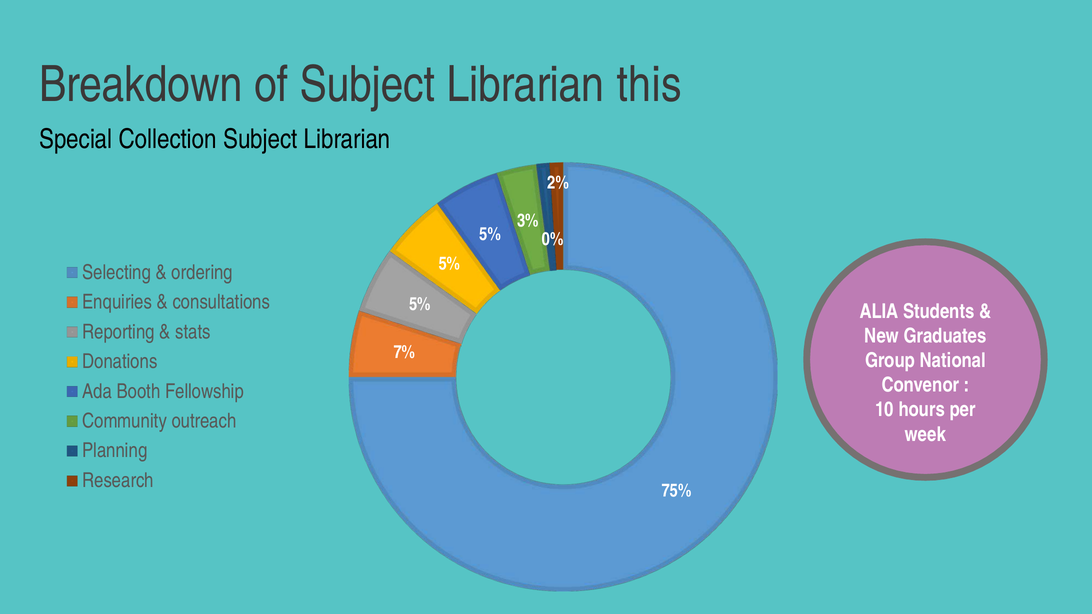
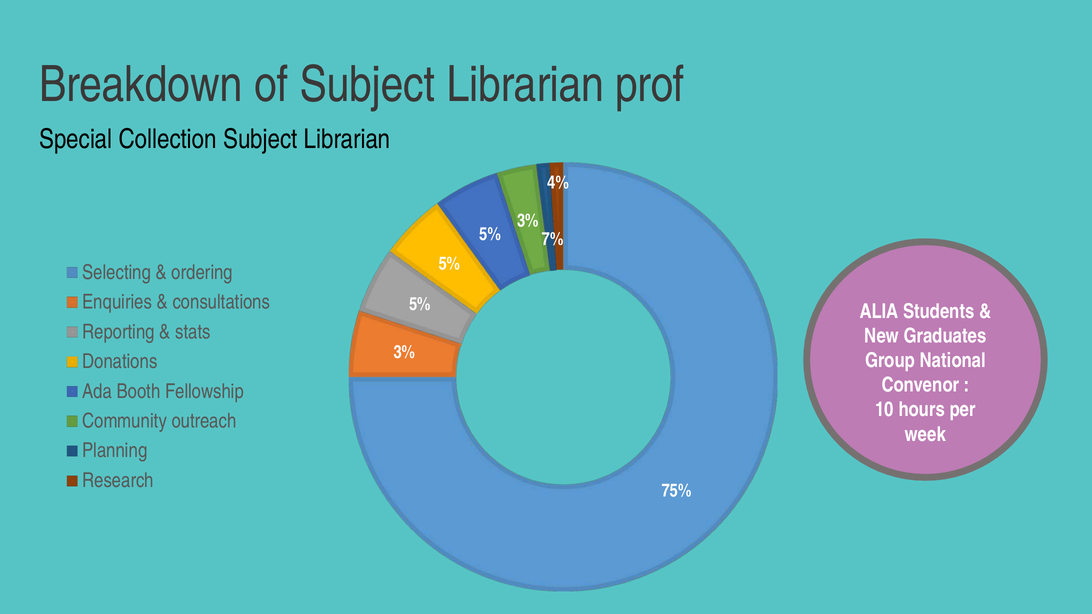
this: this -> prof (650, 85)
2%: 2% -> 4% (558, 183)
0%: 0% -> 7% (553, 239)
7%: 7% -> 3% (404, 352)
